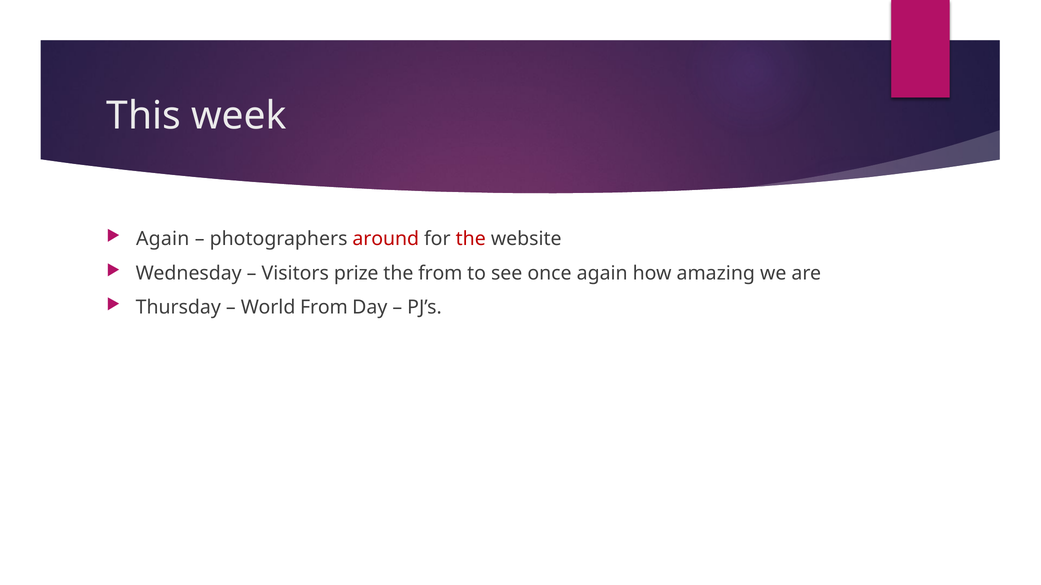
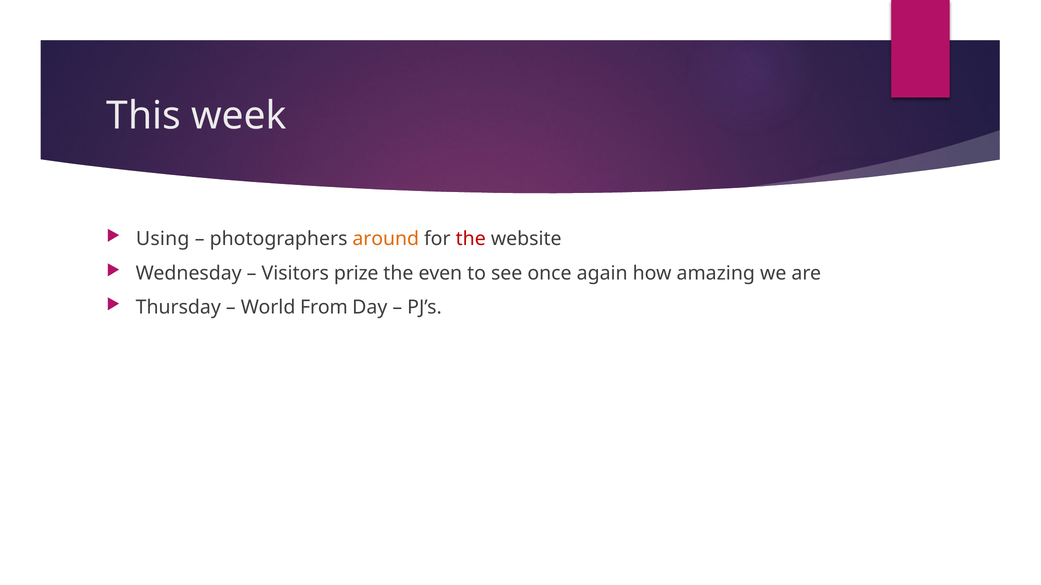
Again: Again -> Using (163, 239)
around colour: red -> orange (386, 239)
the from: from -> even (440, 274)
